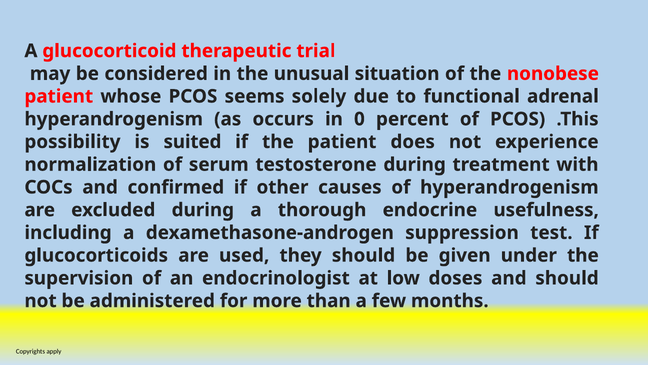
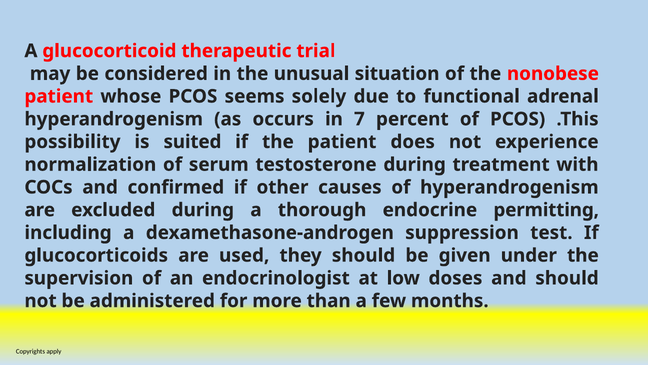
0: 0 -> 7 (359, 119)
usefulness: usefulness -> permitting (546, 210)
